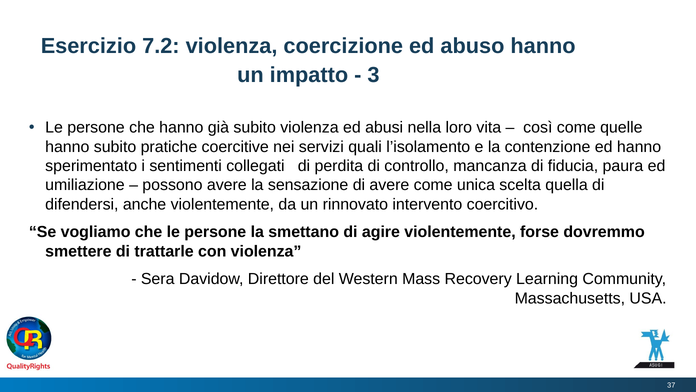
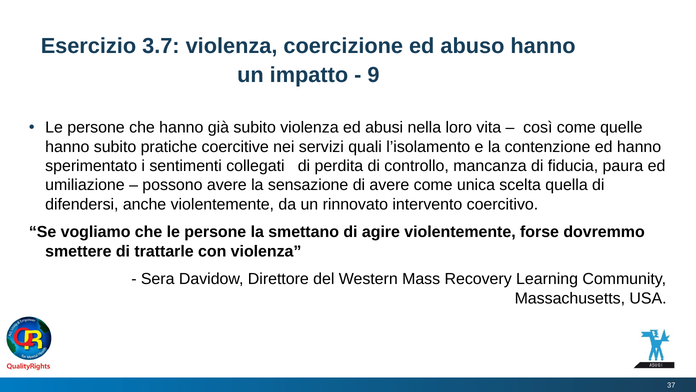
7.2: 7.2 -> 3.7 (161, 46)
3: 3 -> 9 (374, 75)
